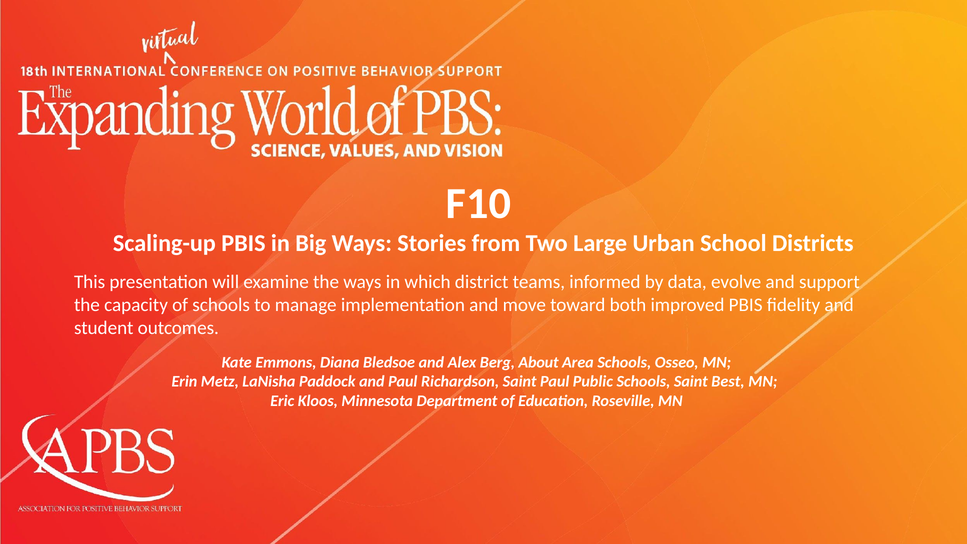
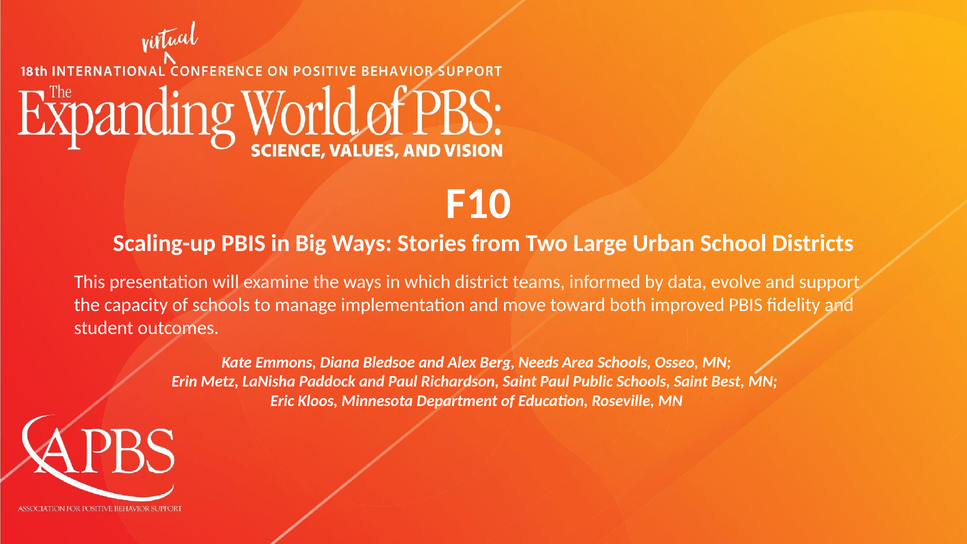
About: About -> Needs (539, 362)
